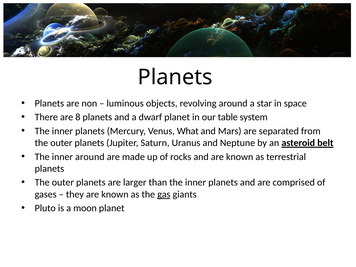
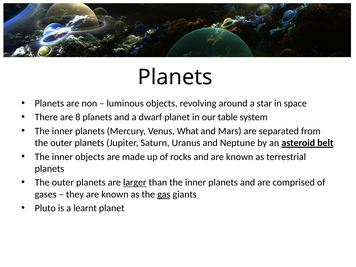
inner around: around -> objects (90, 157)
larger underline: none -> present (135, 182)
moon: moon -> learnt (85, 208)
